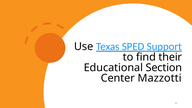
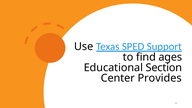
their: their -> ages (170, 57)
Mazzotti: Mazzotti -> Provides (160, 78)
